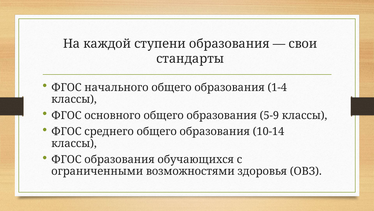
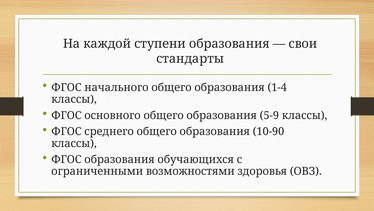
10-14: 10-14 -> 10-90 (268, 131)
